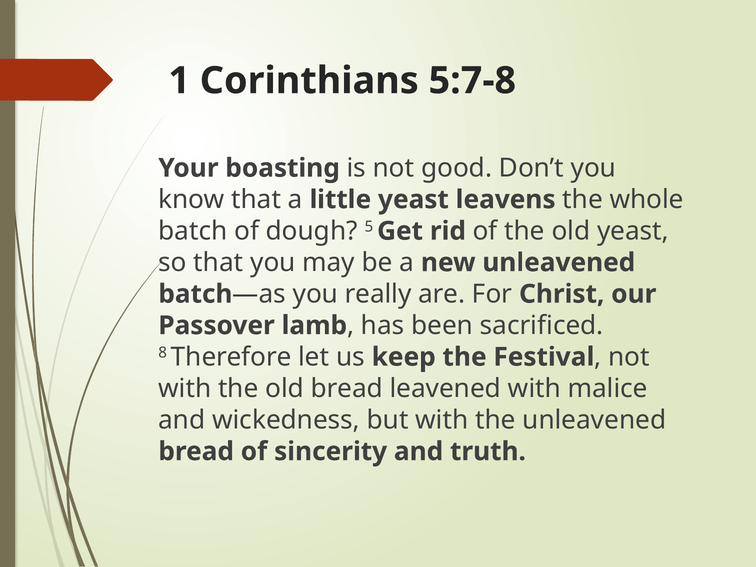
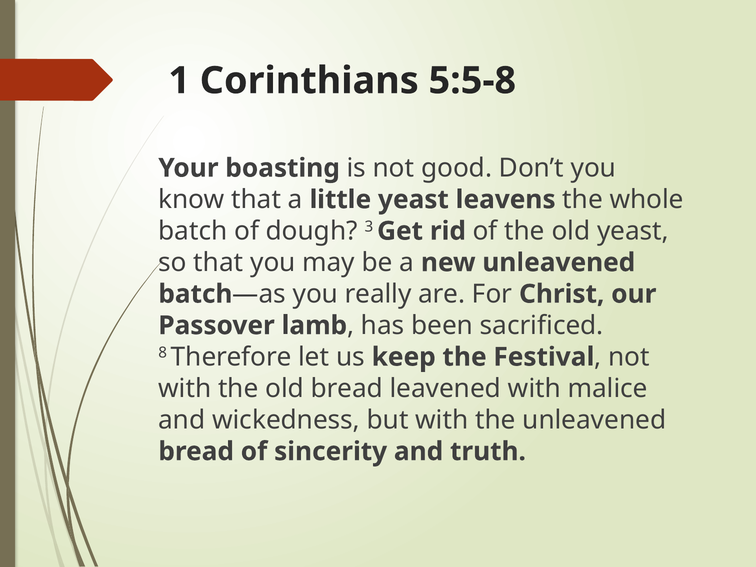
5:7-8: 5:7-8 -> 5:5-8 (472, 81)
5: 5 -> 3 (369, 227)
